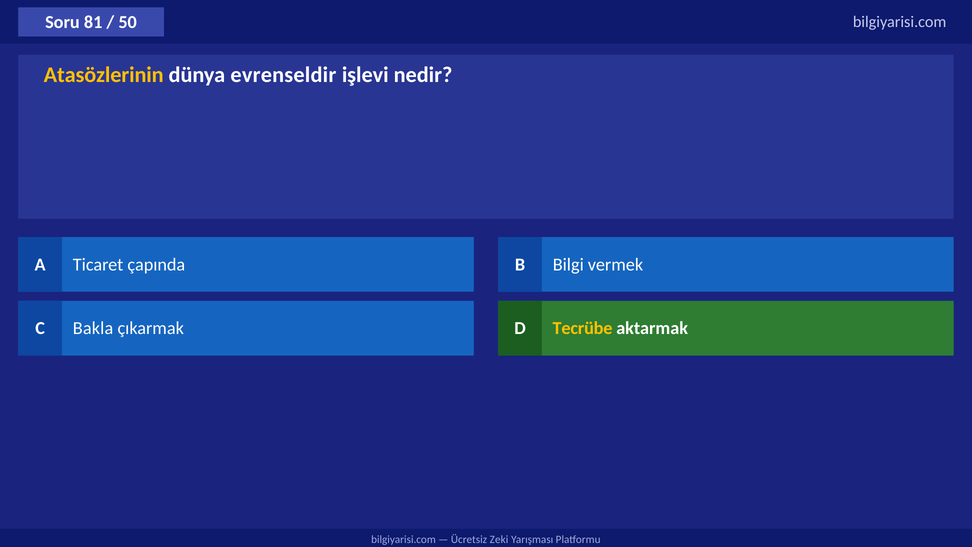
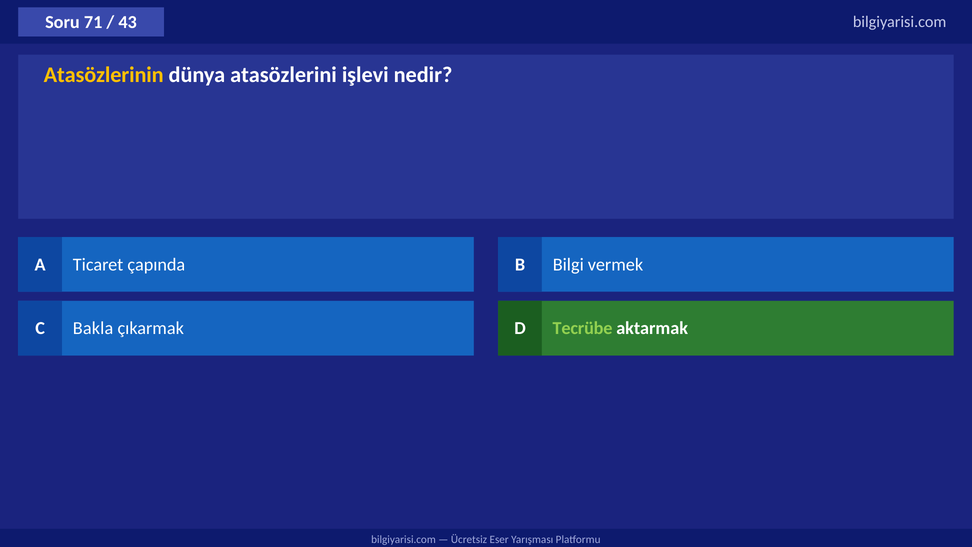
81: 81 -> 71 (93, 22)
50: 50 -> 43 (128, 22)
evrenseldir: evrenseldir -> atasözlerini (283, 75)
Tecrübe colour: yellow -> light green (583, 328)
Zeki: Zeki -> Eser (499, 539)
